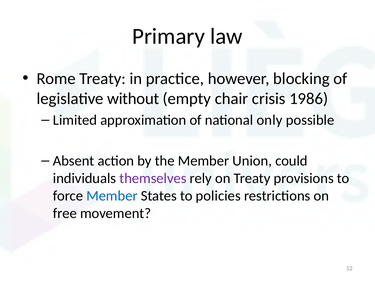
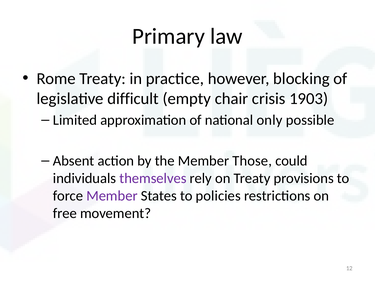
without: without -> difficult (133, 99)
1986: 1986 -> 1903 (309, 99)
Union: Union -> Those (252, 161)
Member colour: blue -> purple (112, 196)
